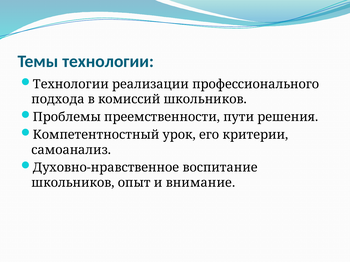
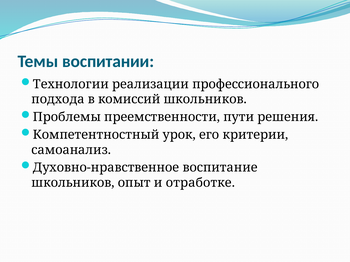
Темы технологии: технологии -> воспитании (108, 61)
внимание: внимание -> отработке (200, 183)
